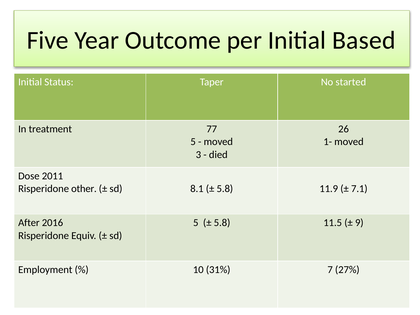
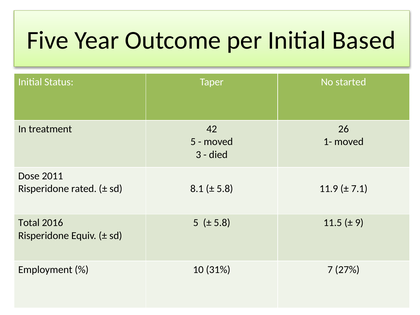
77: 77 -> 42 (212, 129)
other: other -> rated (84, 189)
After: After -> Total (29, 223)
